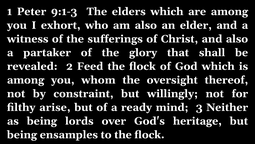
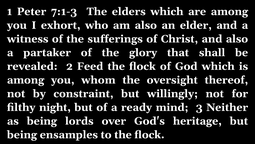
9:1-3: 9:1-3 -> 7:1-3 (64, 12)
arise: arise -> night (55, 107)
